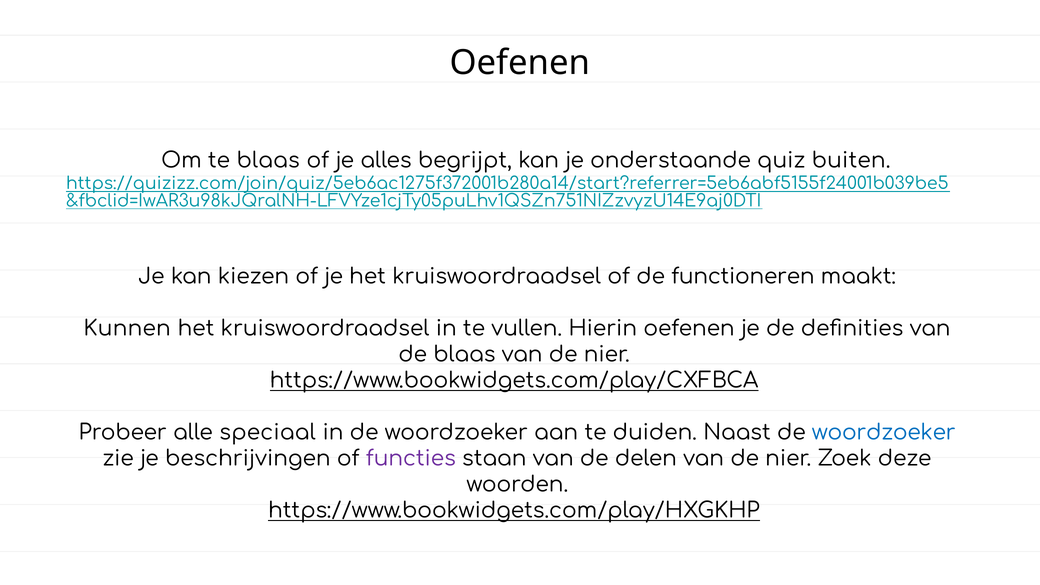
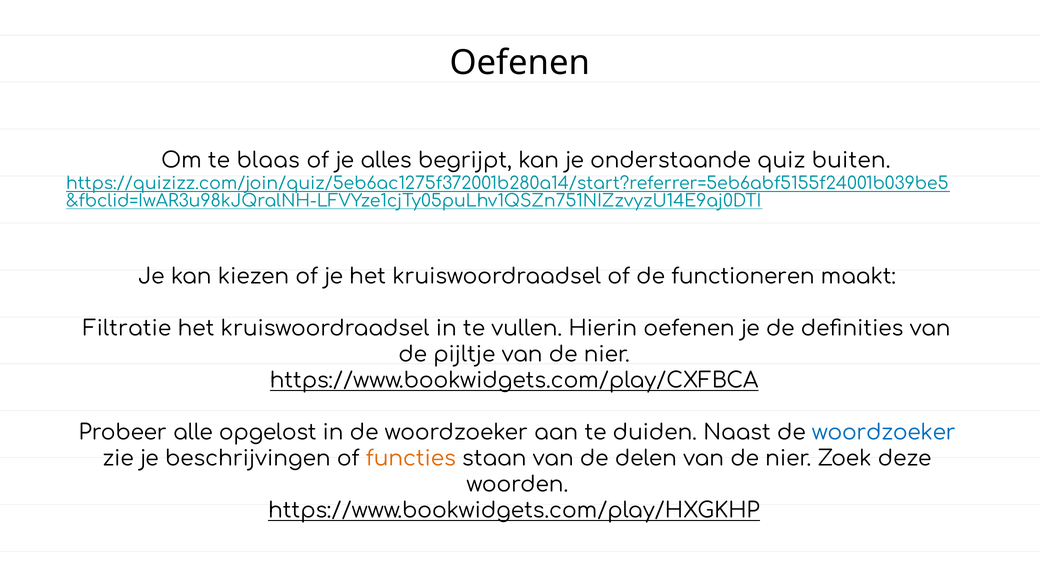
Kunnen: Kunnen -> Filtratie (127, 329)
de blaas: blaas -> pijltje (464, 355)
speciaal: speciaal -> opgelost (268, 433)
functies colour: purple -> orange (411, 459)
